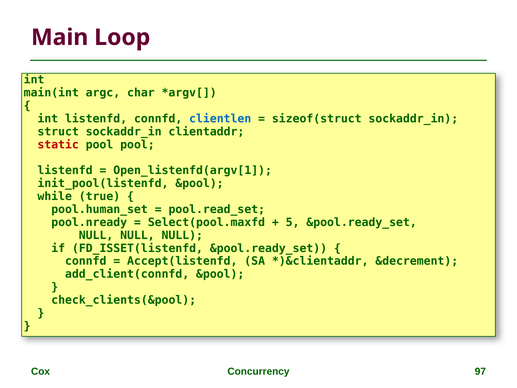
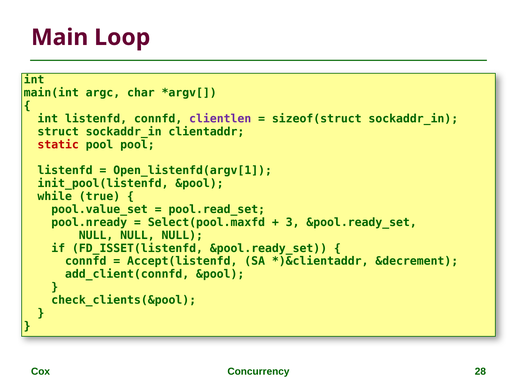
clientlen colour: blue -> purple (220, 119)
pool.human_set: pool.human_set -> pool.value_set (100, 209)
5: 5 -> 3 (293, 222)
97: 97 -> 28 (480, 371)
